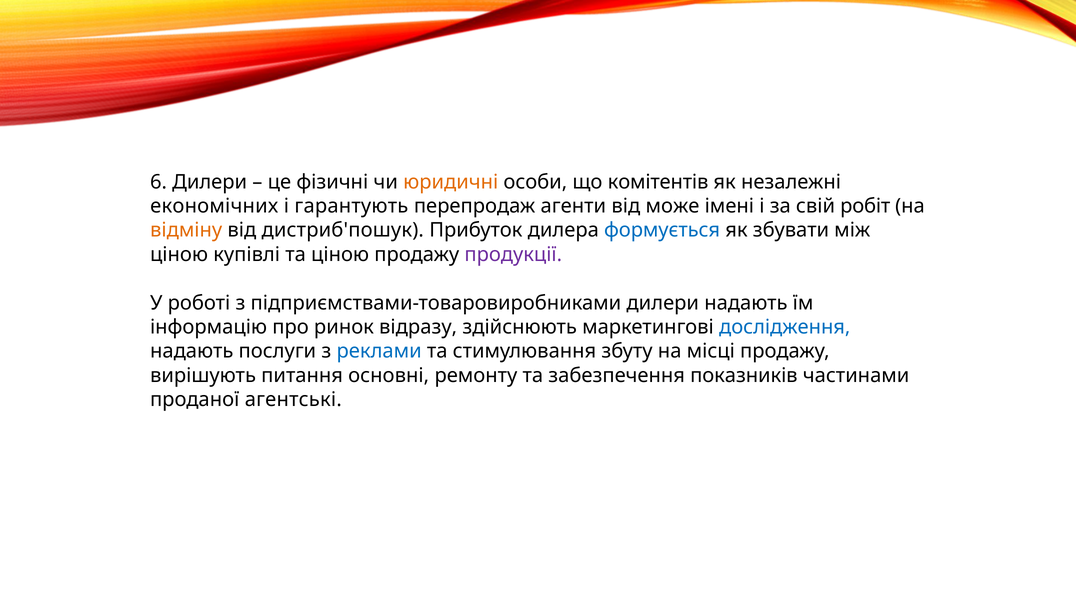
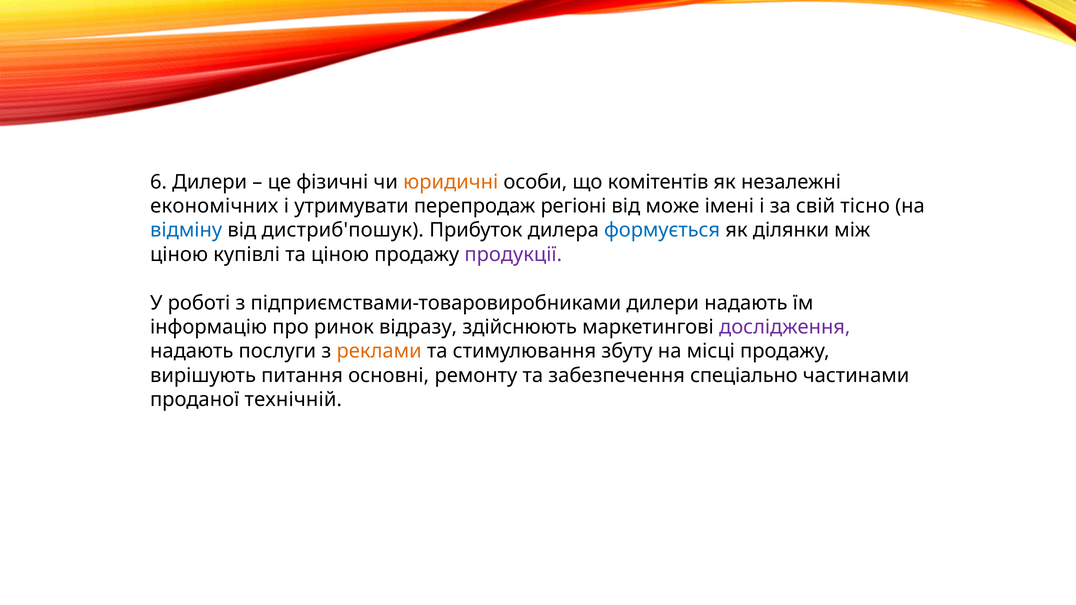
гарантують: гарантують -> утримувати (352, 206)
агенти: агенти -> регіоні (573, 206)
робіт: робіт -> тісно (865, 206)
відміну colour: orange -> blue (186, 230)
збувати: збувати -> ділянки (791, 230)
дослідження colour: blue -> purple (785, 327)
реклами colour: blue -> orange (379, 351)
показників: показників -> спеціально (744, 376)
агентські: агентські -> технічній (293, 400)
